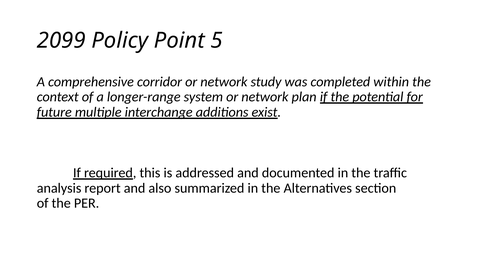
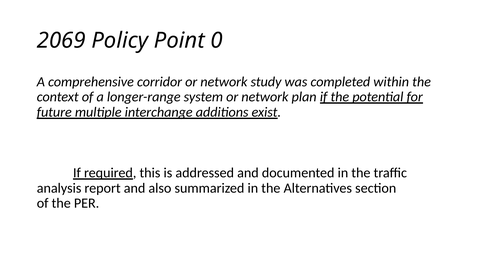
2099: 2099 -> 2069 (61, 41)
5: 5 -> 0 (217, 41)
